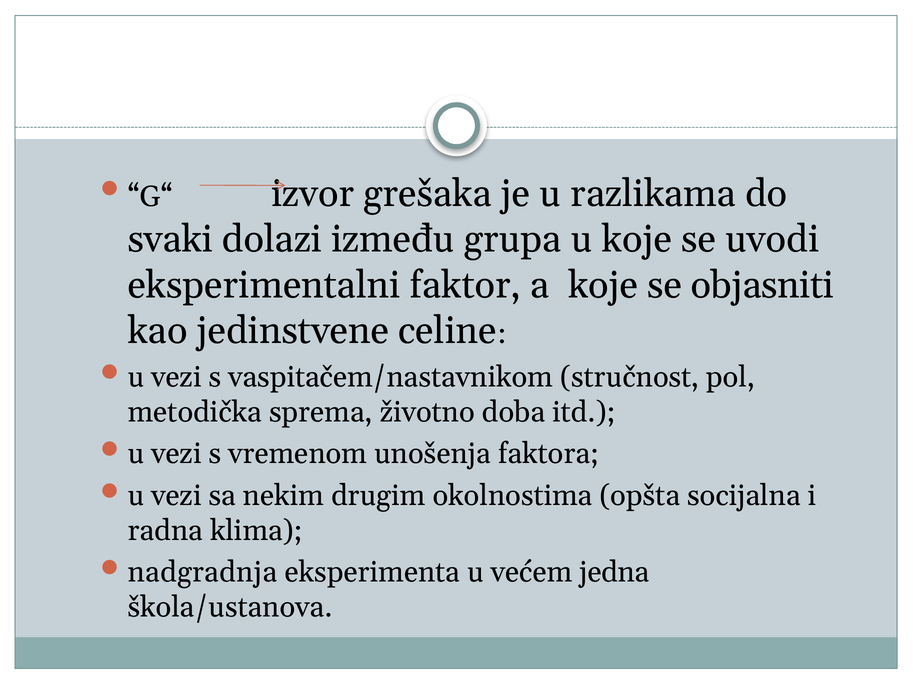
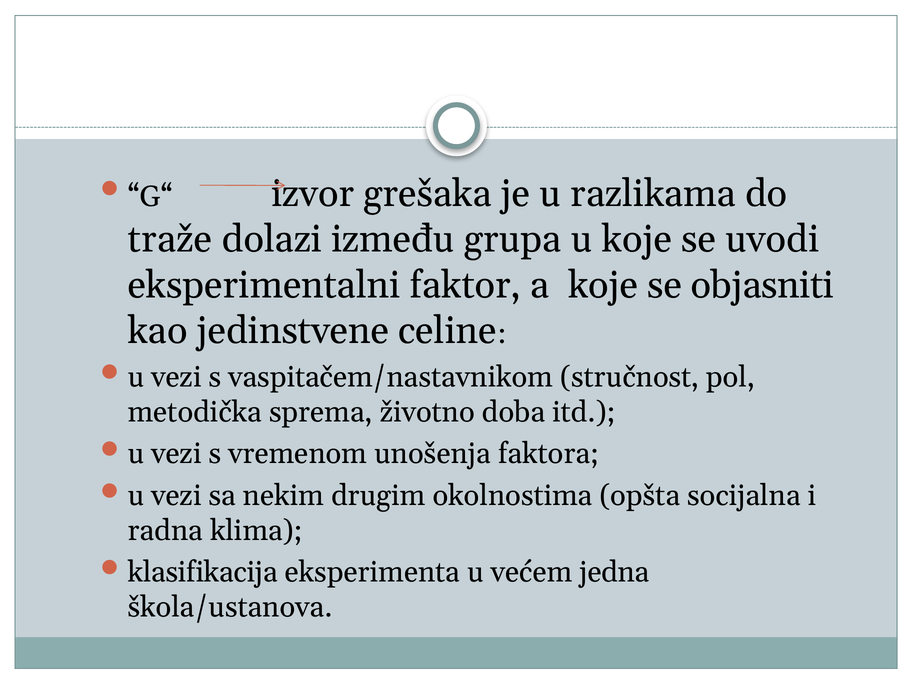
svaki: svaki -> traže (170, 240)
nadgradnja: nadgradnja -> klasifikacija (203, 573)
